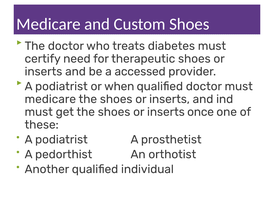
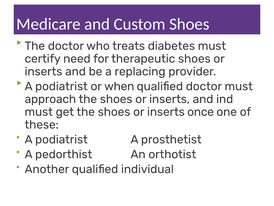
accessed: accessed -> replacing (140, 71)
medicare: medicare -> approach (50, 99)
